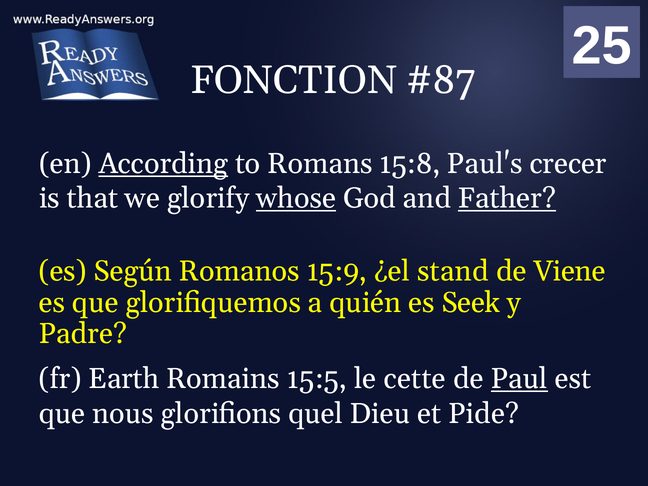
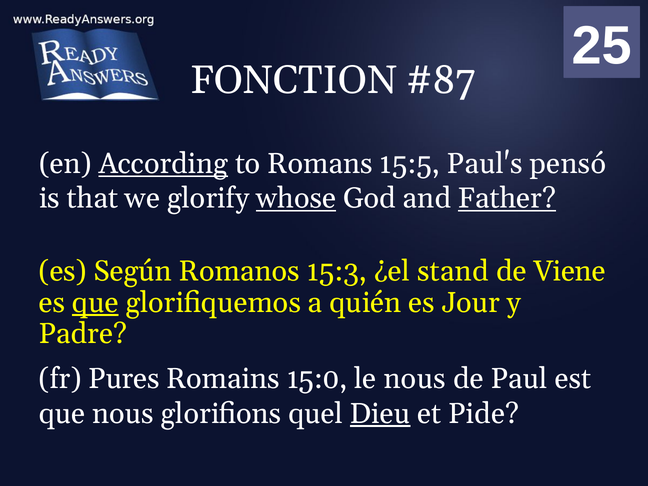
15:8: 15:8 -> 15:5 (410, 164)
crecer: crecer -> pensó (568, 164)
15:9: 15:9 -> 15:3 (337, 271)
que underline: none -> present (95, 303)
Seek: Seek -> Jour (471, 303)
Earth: Earth -> Pures (124, 379)
15:5: 15:5 -> 15:0 (317, 379)
le cette: cette -> nous (415, 379)
Paul underline: present -> none (519, 379)
Dieu underline: none -> present (380, 414)
